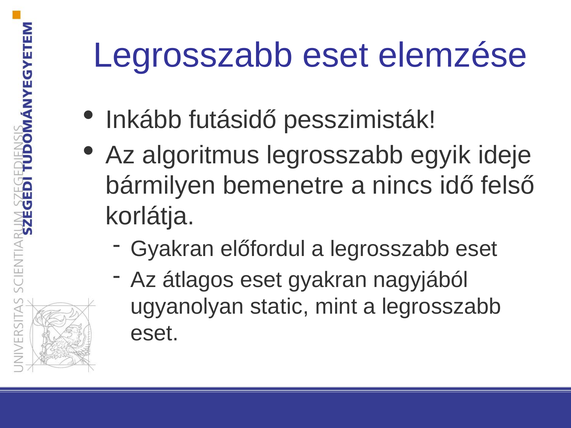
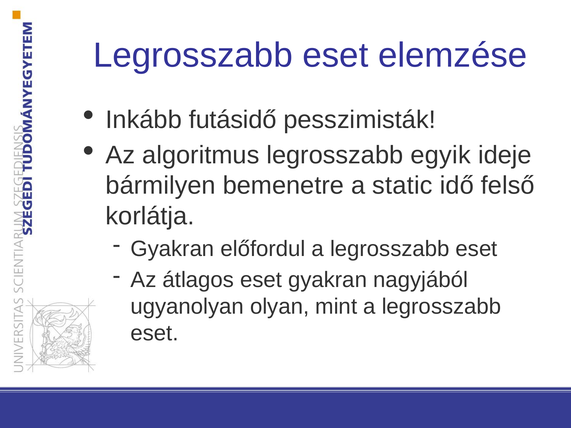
nincs: nincs -> static (402, 186)
static: static -> olyan (280, 307)
